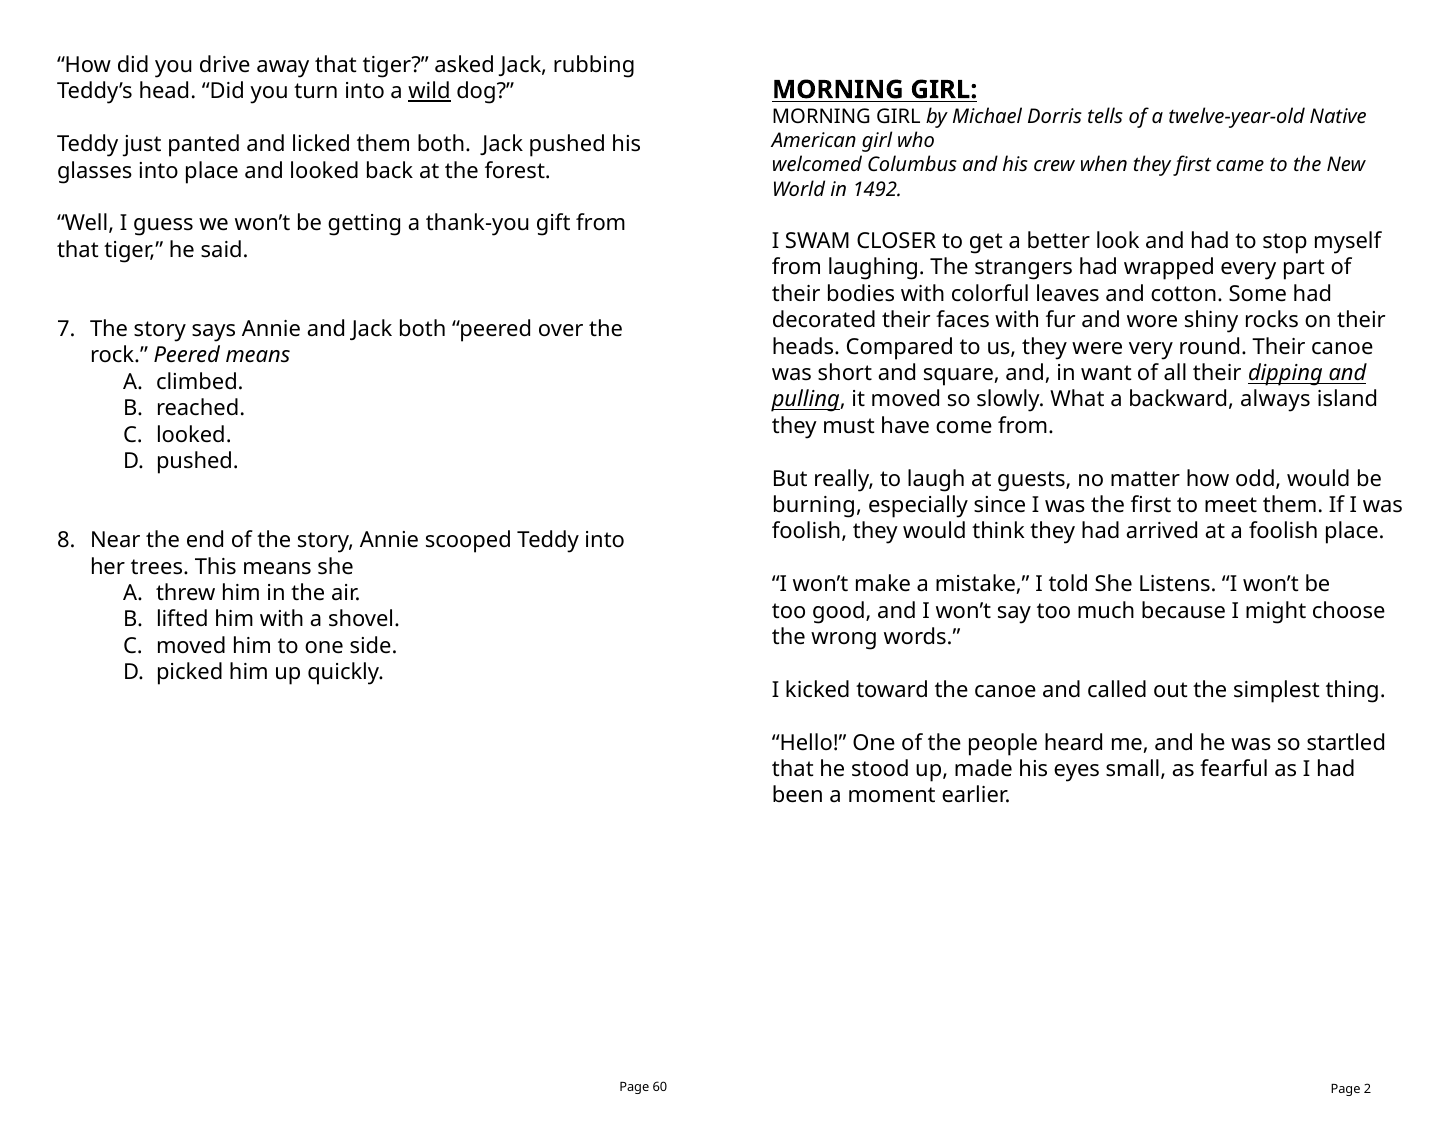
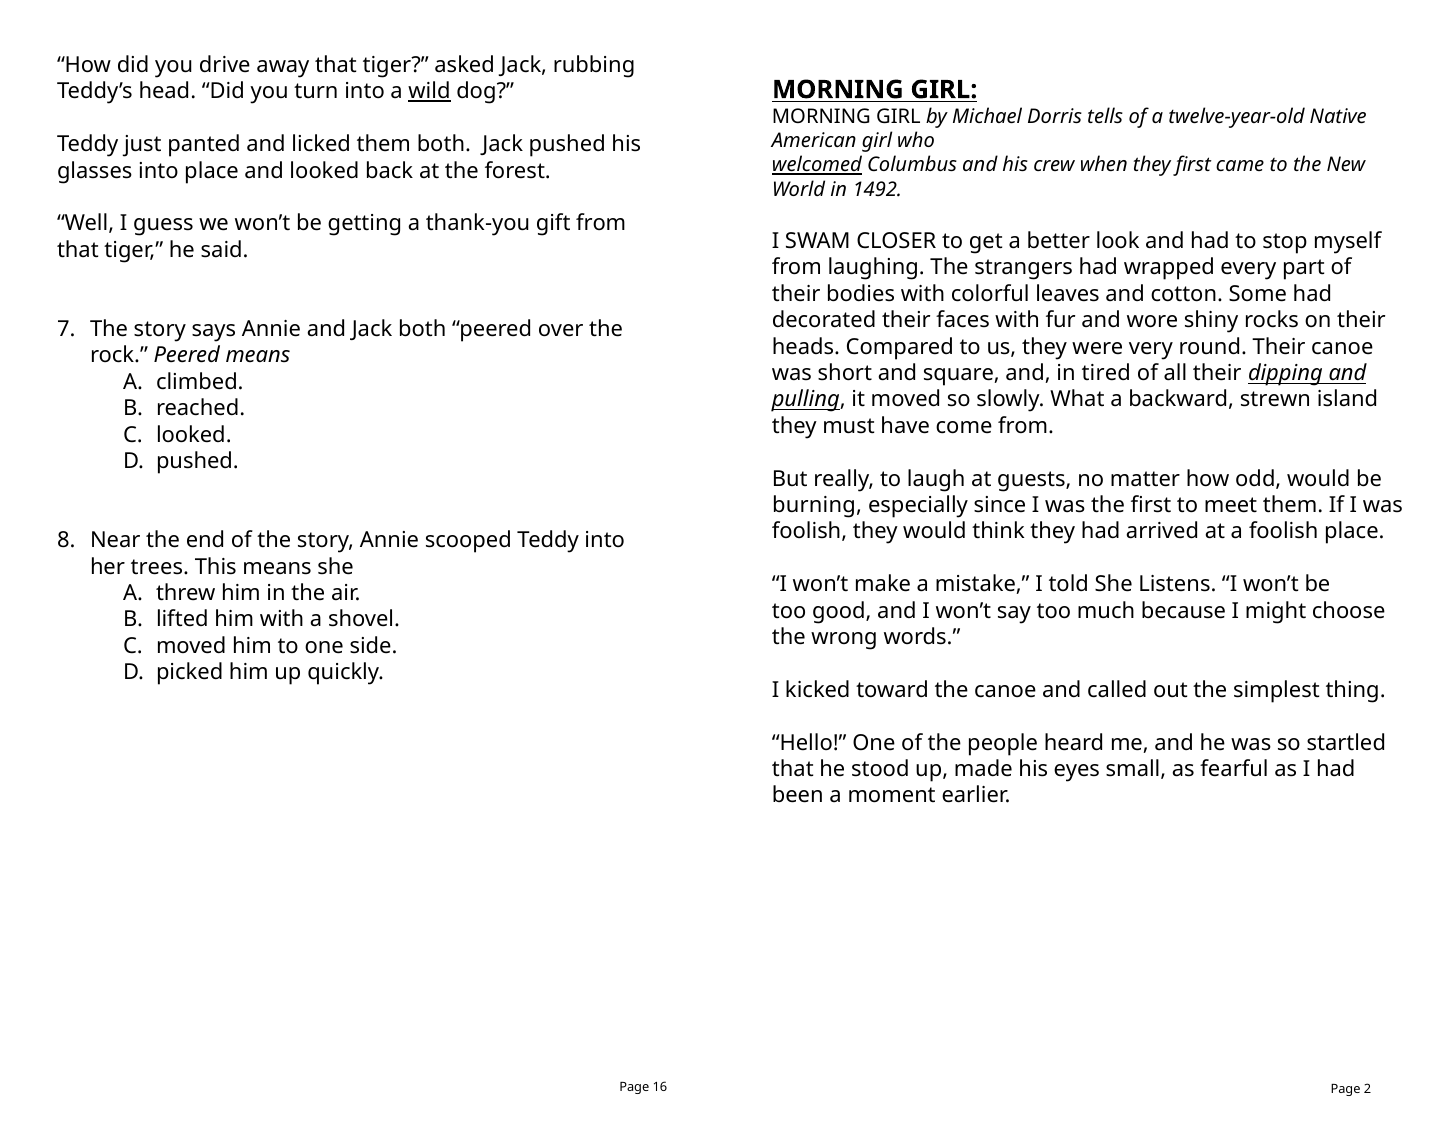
welcomed underline: none -> present (817, 165)
want: want -> tired (1106, 373)
always: always -> strewn (1275, 400)
60: 60 -> 16 (660, 1087)
